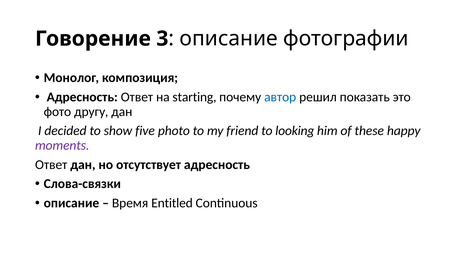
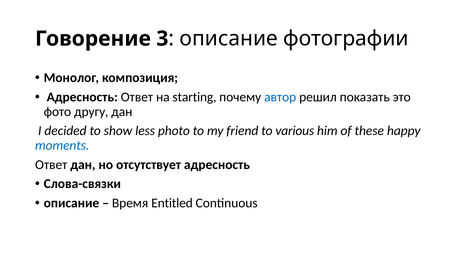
five: five -> less (145, 131)
looking: looking -> various (295, 131)
moments colour: purple -> blue (62, 145)
